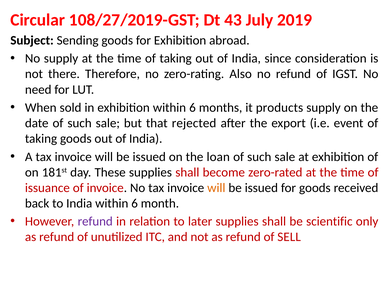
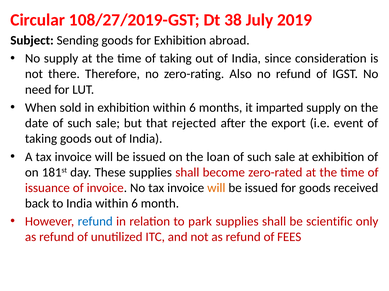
43: 43 -> 38 (233, 20)
products: products -> imparted (280, 108)
refund colour: purple -> blue (95, 222)
later: later -> park (200, 222)
SELL: SELL -> FEES (289, 238)
